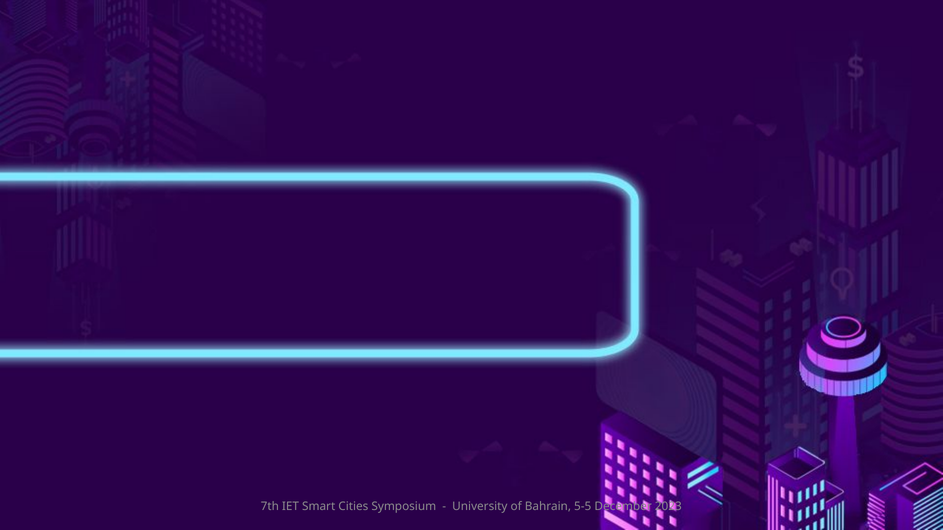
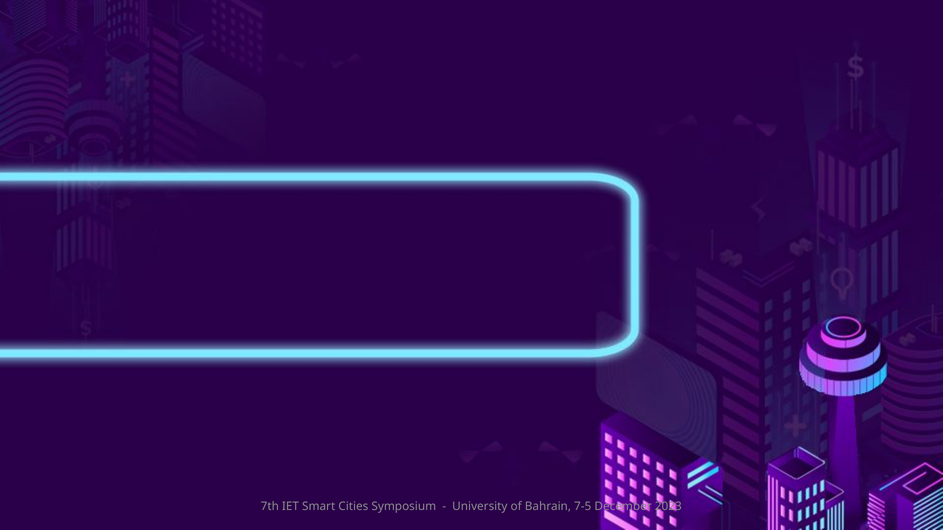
5-5: 5-5 -> 7-5 (583, 507)
